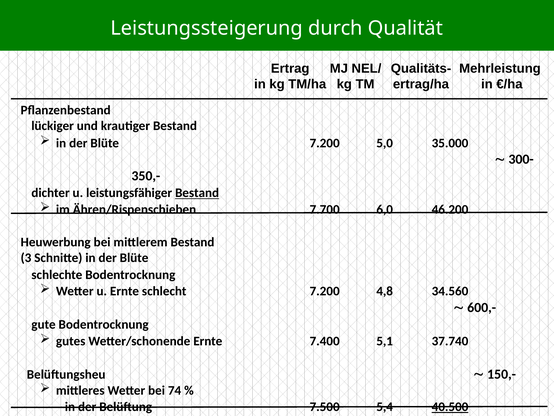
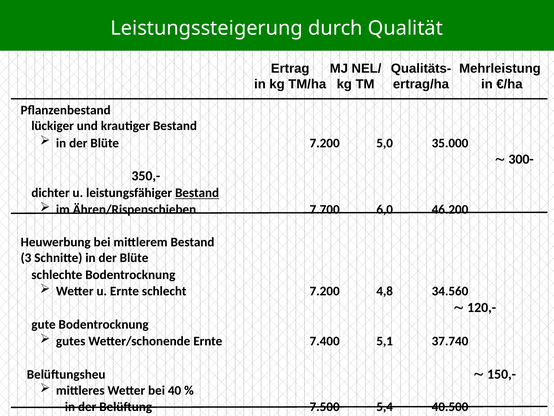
600,-: 600,- -> 120,- (482, 307)
74: 74 -> 40 (175, 390)
40.500 underline: present -> none (450, 406)
